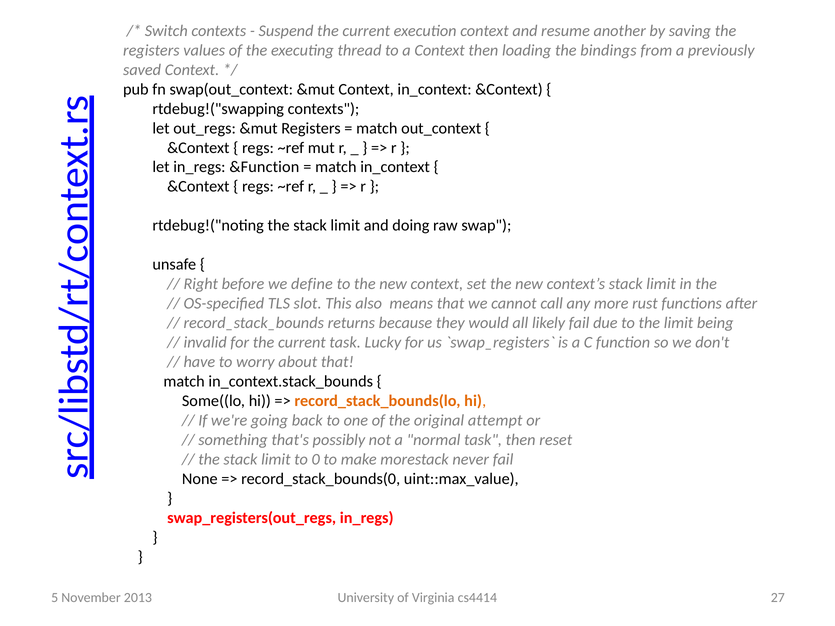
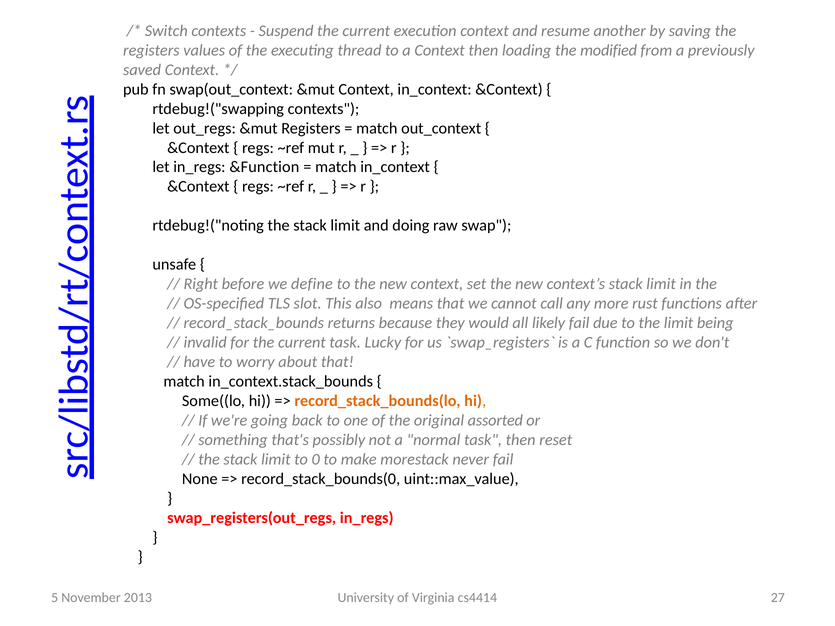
bindings: bindings -> modified (609, 50)
attempt: attempt -> assorted (495, 421)
